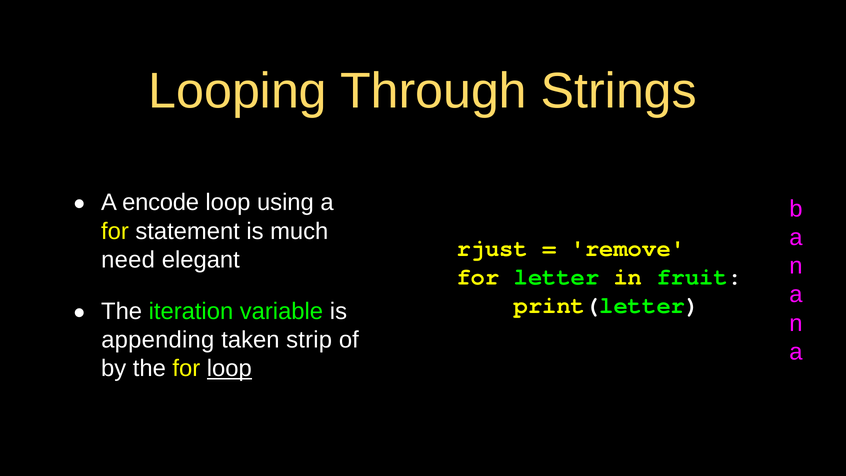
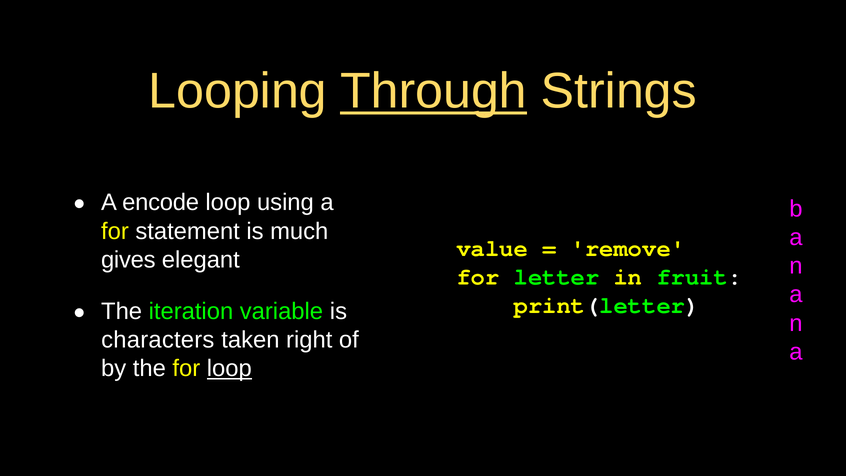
Through underline: none -> present (433, 91)
rjust: rjust -> value (492, 248)
need: need -> gives (128, 260)
appending: appending -> characters (158, 340)
strip: strip -> right (309, 340)
